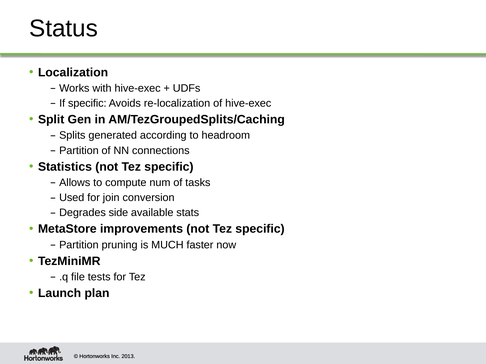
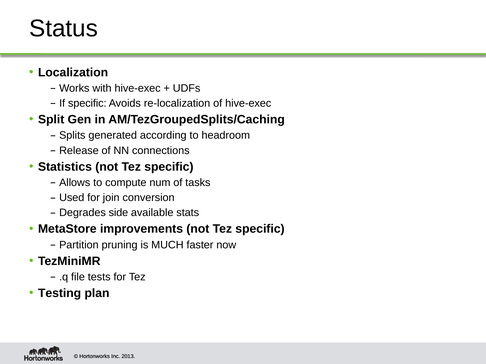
Partition: Partition -> Release (79, 151)
Launch: Launch -> Testing (60, 294)
